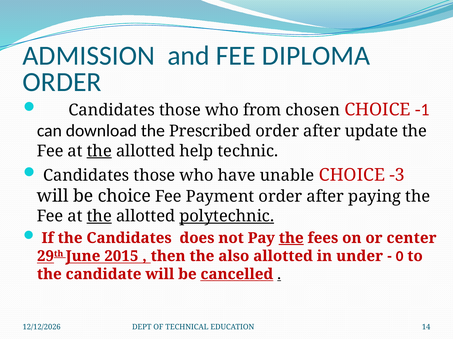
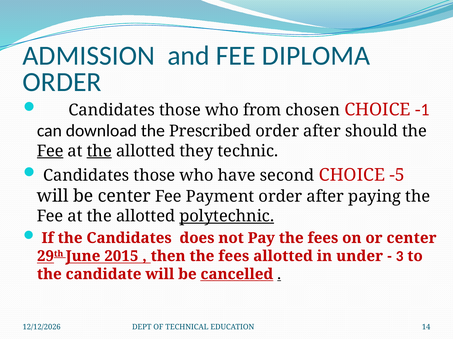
update: update -> should (371, 131)
Fee underline: none -> present (50, 151)
help: help -> they (196, 151)
unable: unable -> second (287, 176)
-3: -3 -> -5 (397, 175)
be choice: choice -> center (124, 196)
the underline: present -> none (99, 217)
the underline: present -> none (291, 239)
then the also: also -> fees (234, 257)
0: 0 -> 3 (400, 257)
